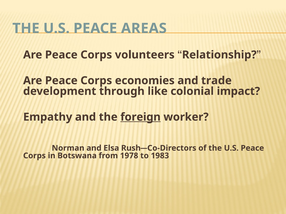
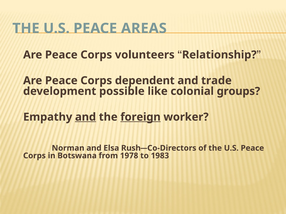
economies: economies -> dependent (145, 81)
through: through -> possible (122, 91)
impact: impact -> groups (238, 91)
and underline: none -> present (86, 117)
